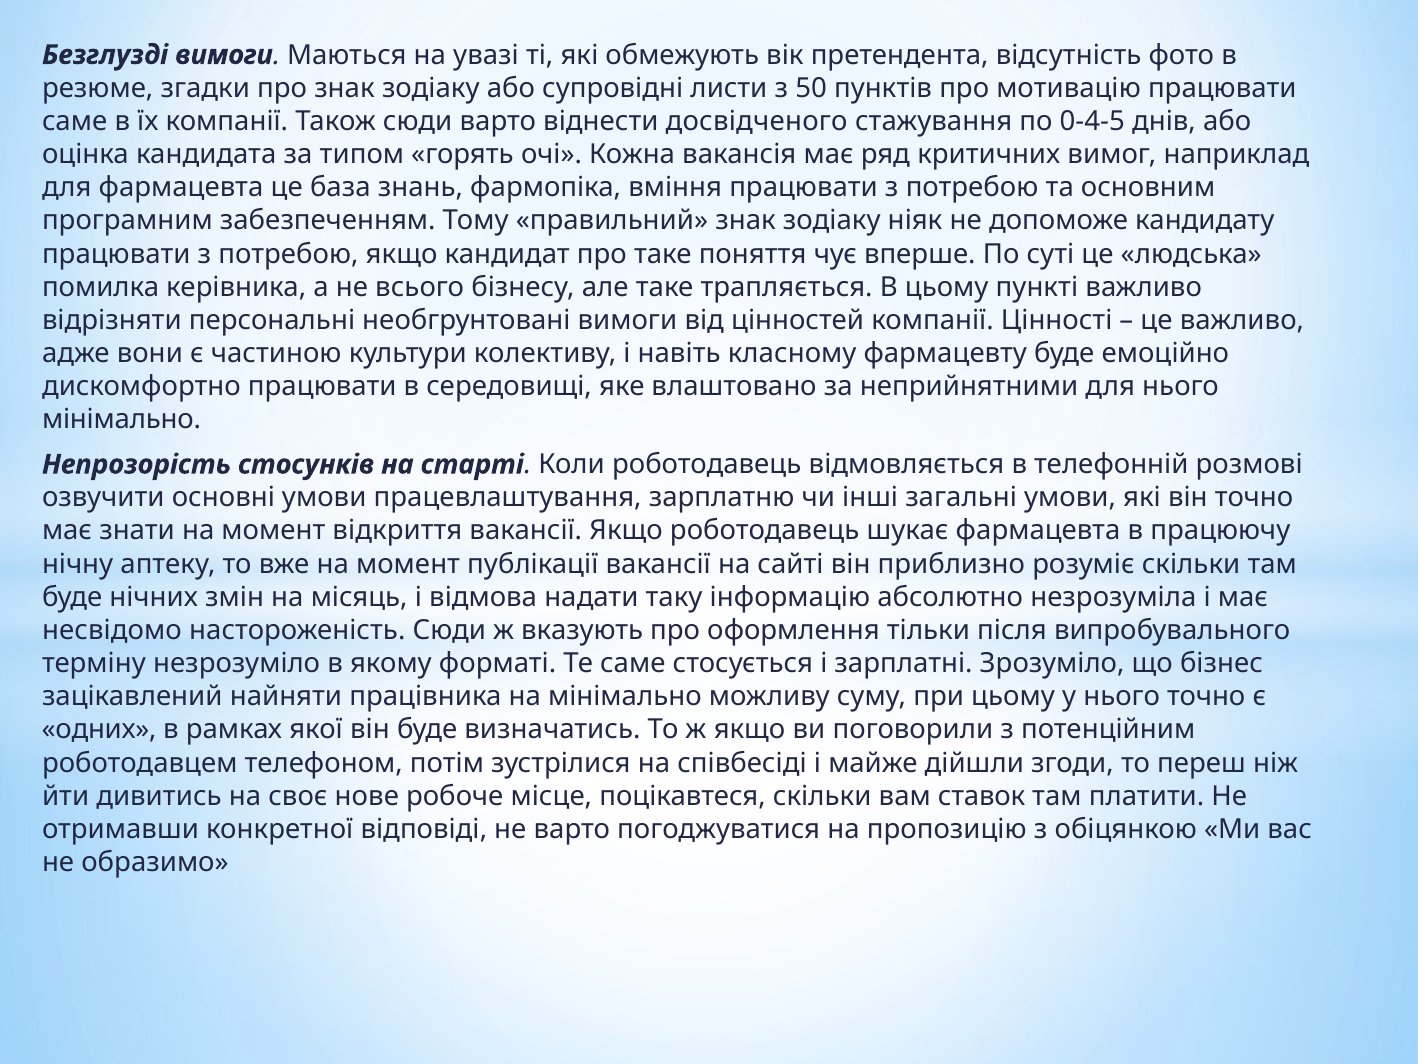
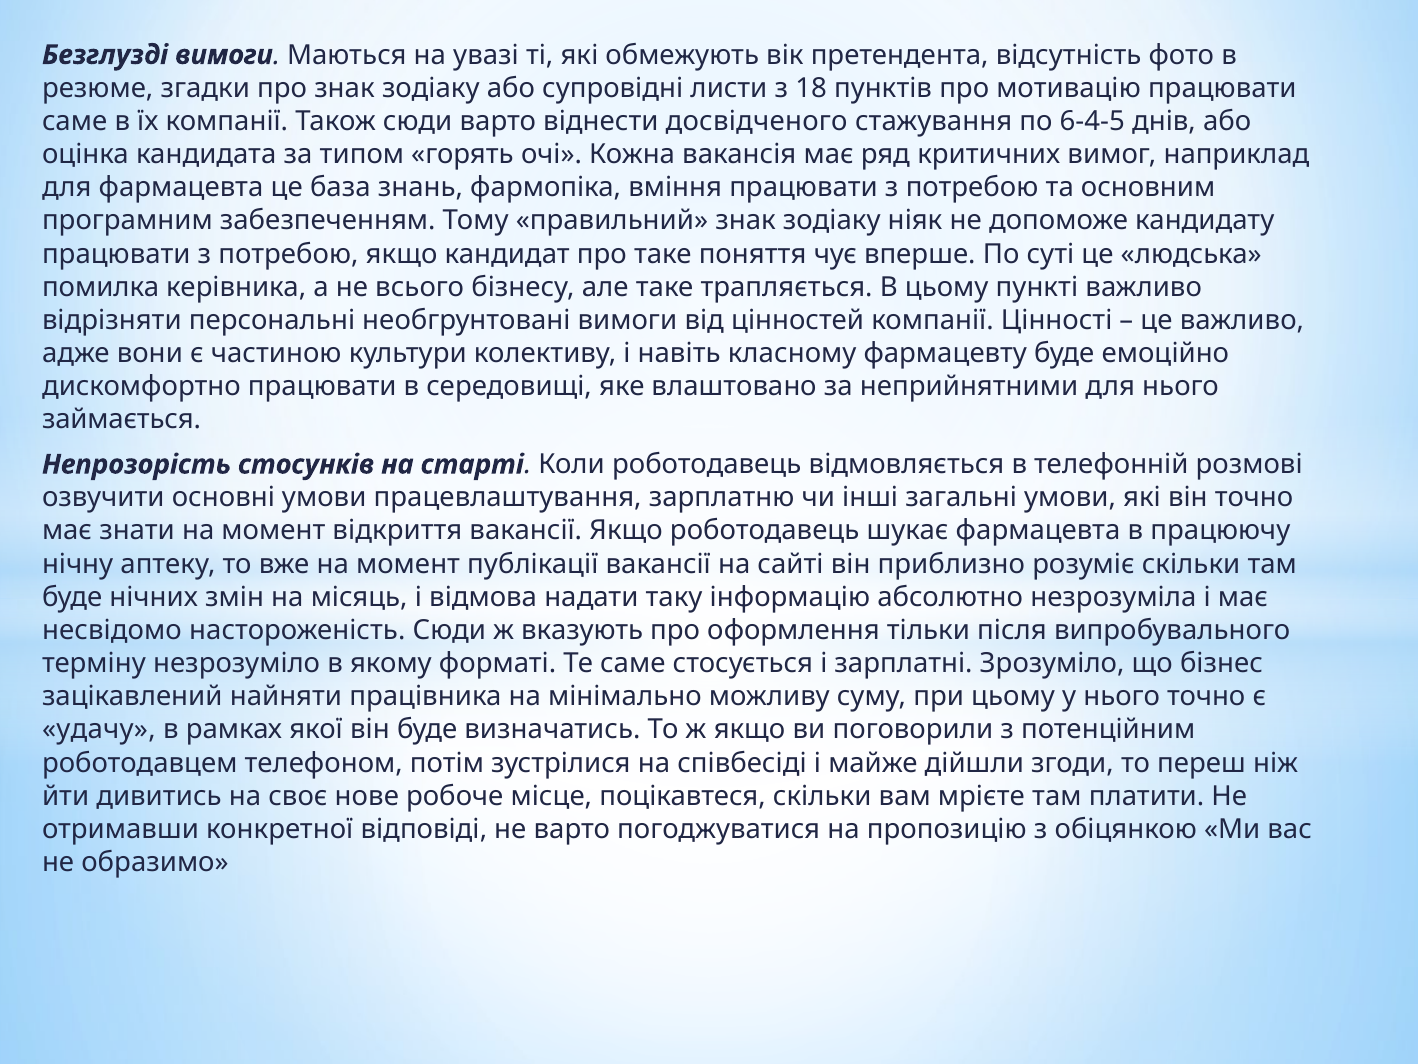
50: 50 -> 18 (811, 88)
0-4-5: 0-4-5 -> 6-4-5 (1092, 121)
мінімально: мінімально -> займається (122, 420)
одних: одних -> удачу (99, 730)
ставок: ставок -> мрієте (981, 796)
